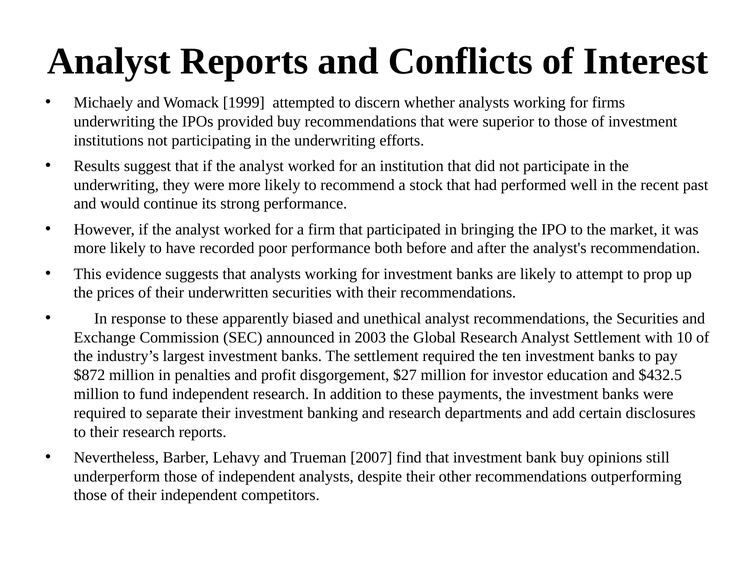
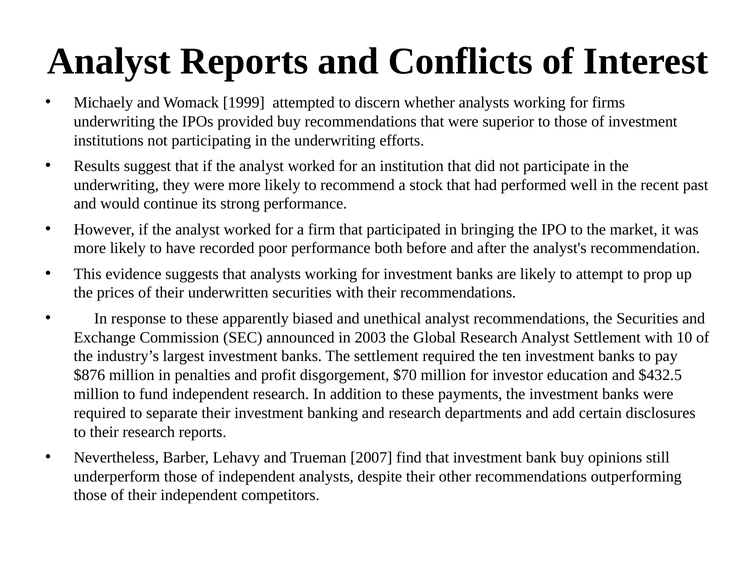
$872: $872 -> $876 (89, 375)
$27: $27 -> $70 (405, 375)
